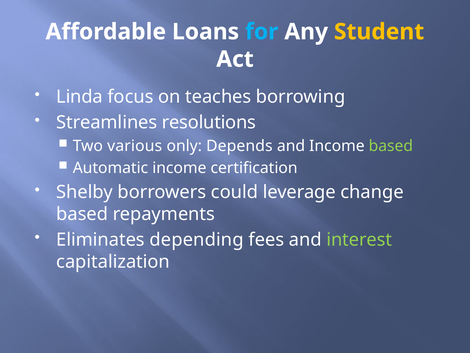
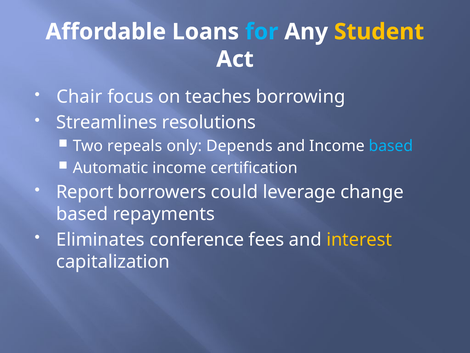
Linda: Linda -> Chair (79, 97)
various: various -> repeals (135, 146)
based colour: light green -> light blue (391, 146)
Shelby: Shelby -> Report (85, 192)
depending: depending -> conference (197, 239)
interest colour: light green -> yellow (359, 239)
